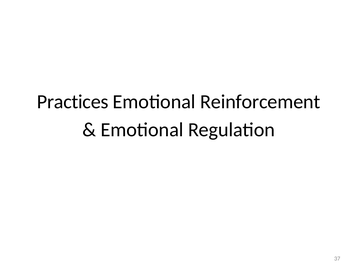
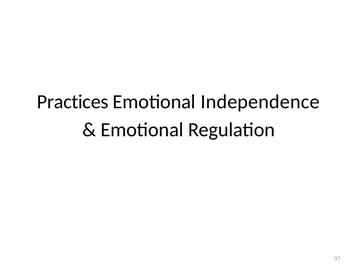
Reinforcement: Reinforcement -> Independence (260, 102)
